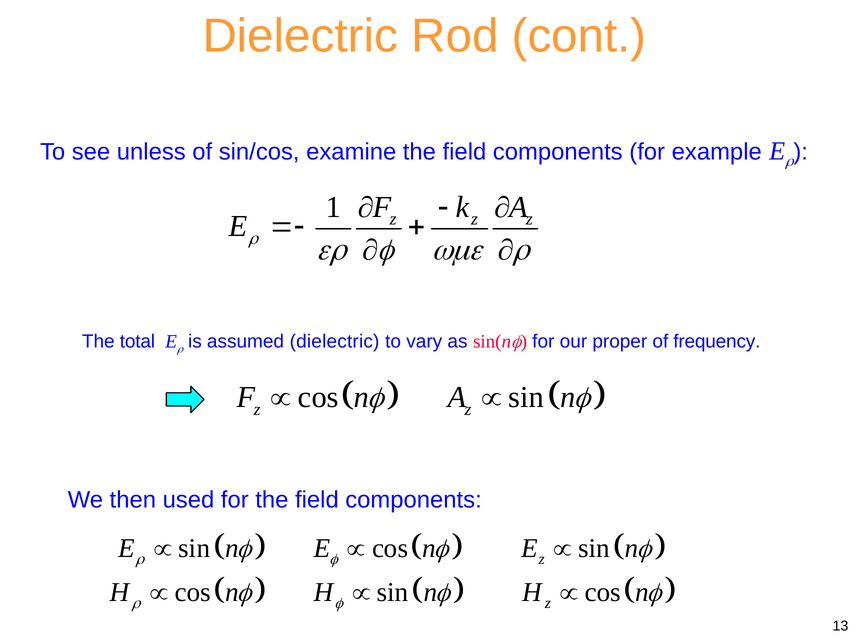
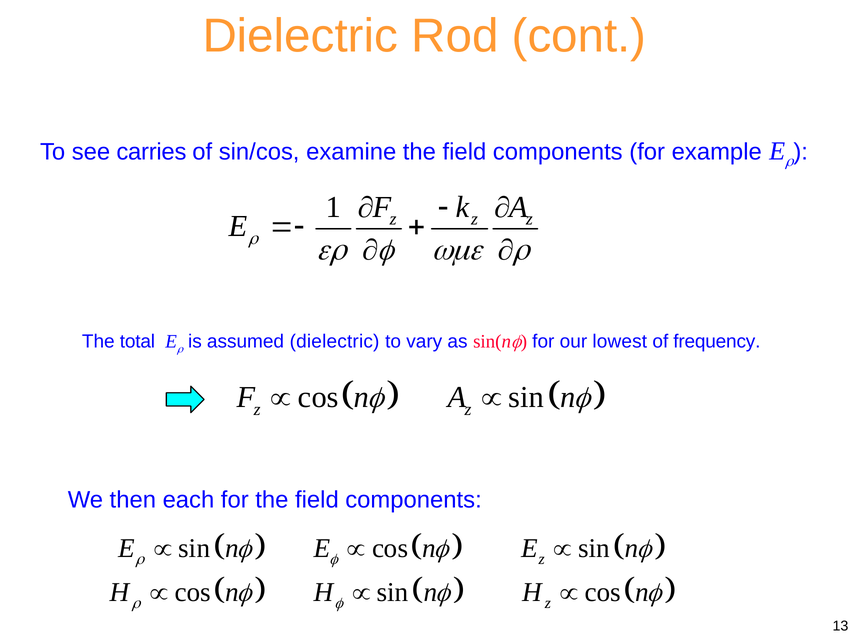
unless: unless -> carries (151, 152)
proper: proper -> lowest (620, 342)
used: used -> each (188, 501)
